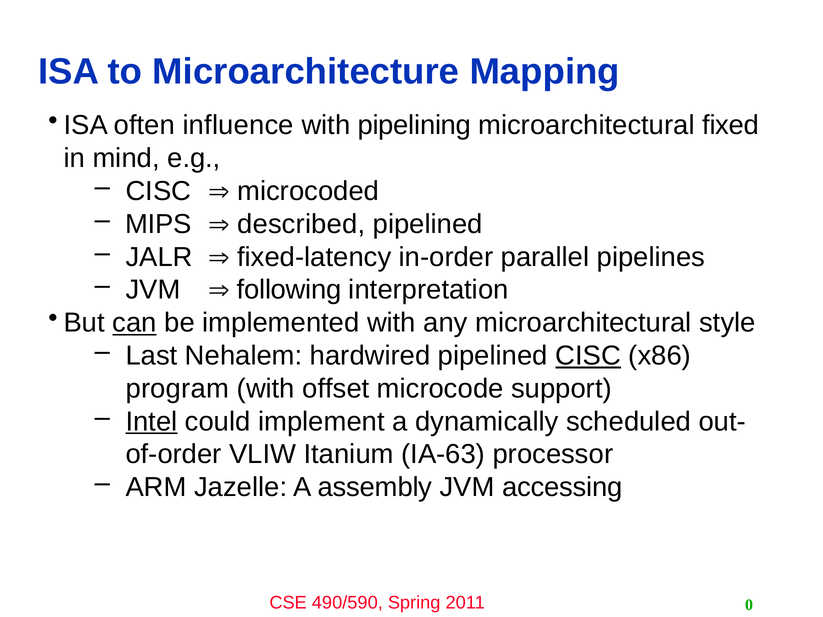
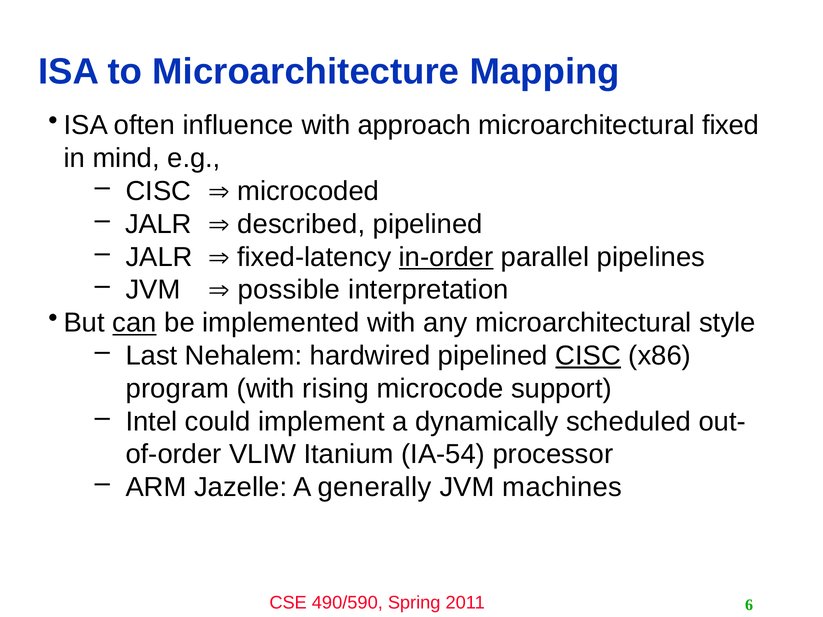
pipelining: pipelining -> approach (414, 125)
MIPS: MIPS -> JALR (158, 224)
in-order underline: none -> present (446, 257)
following: following -> possible (289, 290)
offset: offset -> rising (336, 389)
Intel underline: present -> none (152, 422)
IA-63: IA-63 -> IA-54 (443, 455)
assembly: assembly -> generally (375, 488)
accessing: accessing -> machines (562, 488)
0: 0 -> 6 (749, 605)
